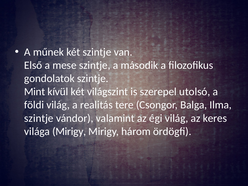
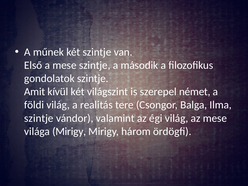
Mint: Mint -> Amit (35, 92)
utolsó: utolsó -> német (195, 92)
az keres: keres -> mese (215, 118)
